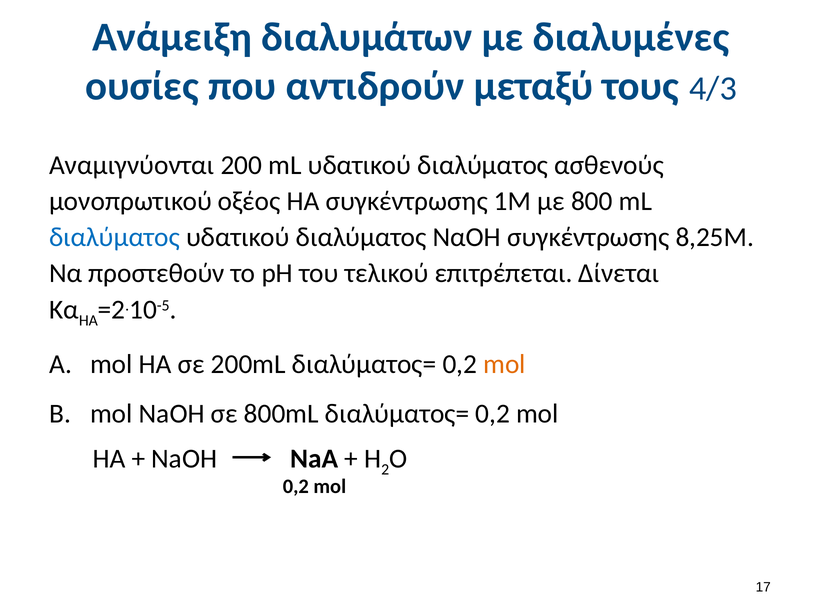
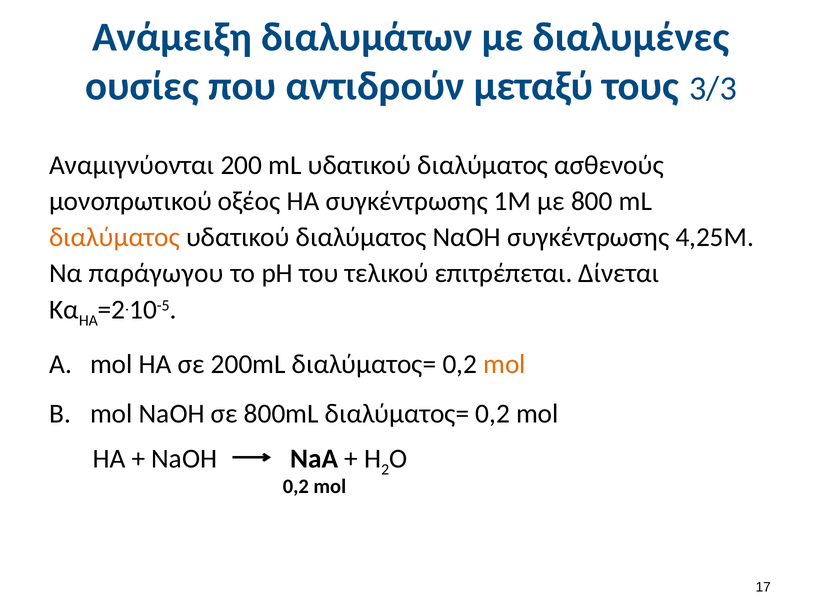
4/3: 4/3 -> 3/3 (713, 89)
διαλύματος colour: blue -> orange (115, 237)
8,25Μ: 8,25Μ -> 4,25Μ (715, 237)
προστεθούν: προστεθούν -> παράγωγου (156, 273)
